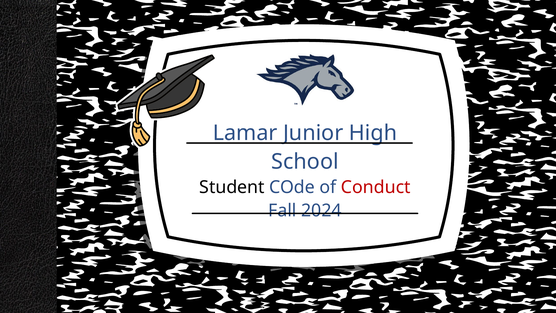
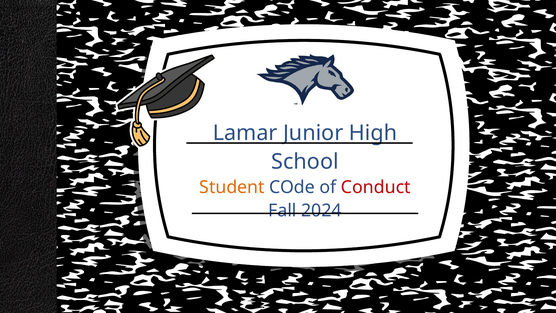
Student colour: black -> orange (232, 187)
